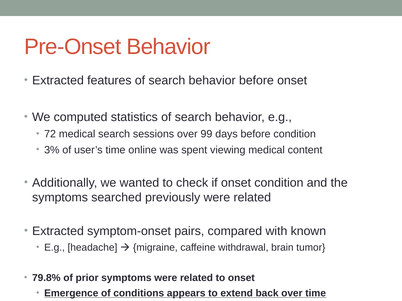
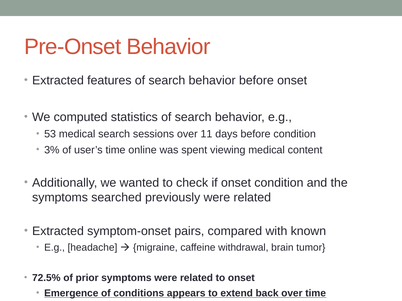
72: 72 -> 53 (50, 134)
99: 99 -> 11 (206, 134)
79.8%: 79.8% -> 72.5% (46, 278)
